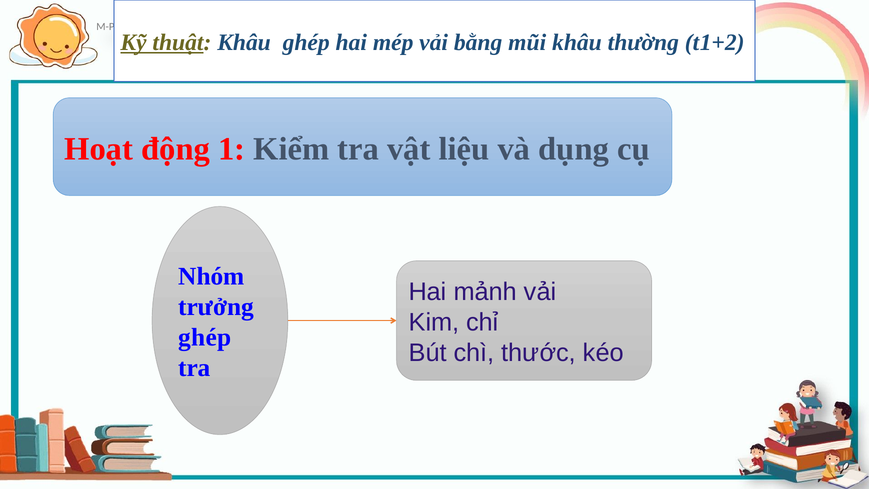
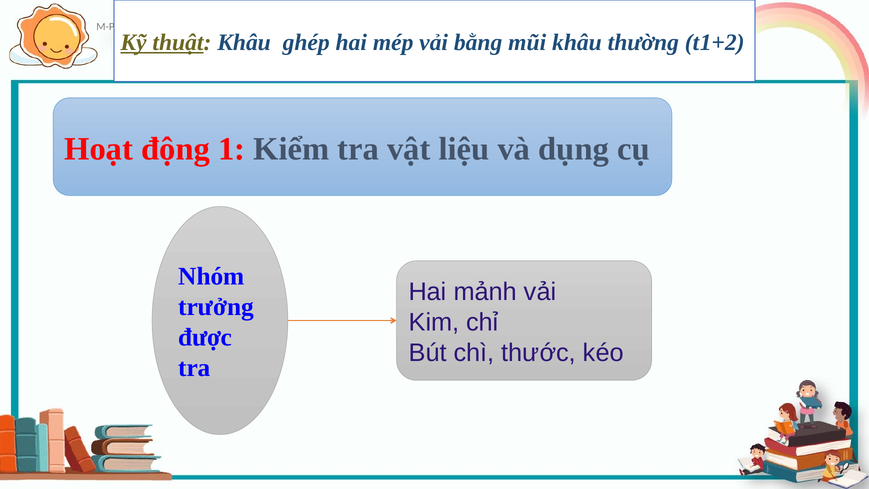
ghép: ghép -> được (205, 337)
